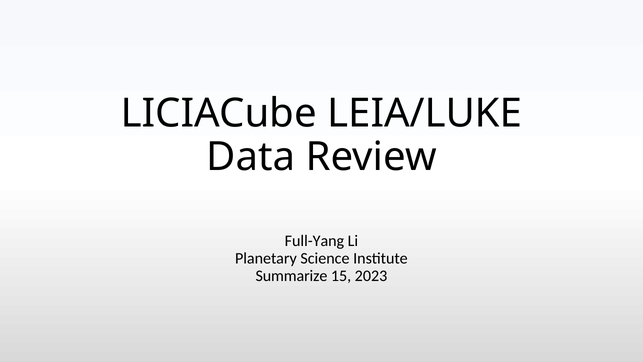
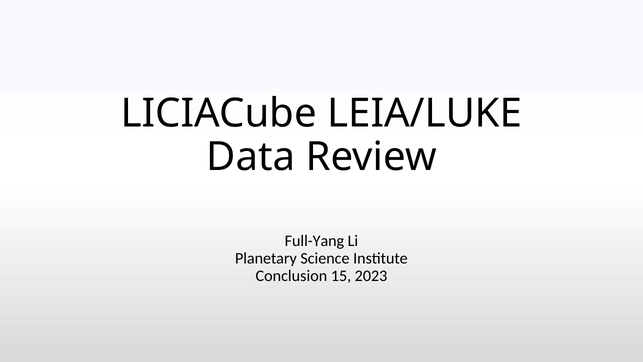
Summarize: Summarize -> Conclusion (291, 276)
